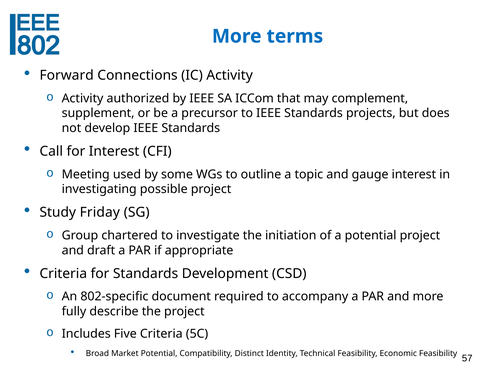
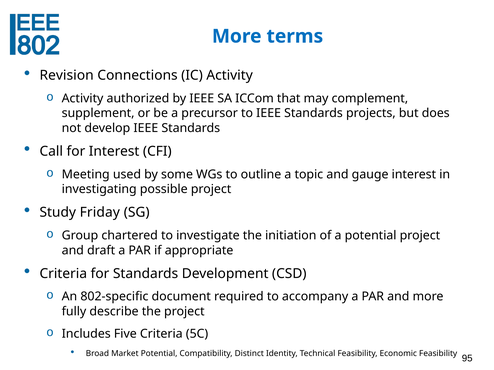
Forward: Forward -> Revision (67, 75)
57: 57 -> 95 (467, 359)
